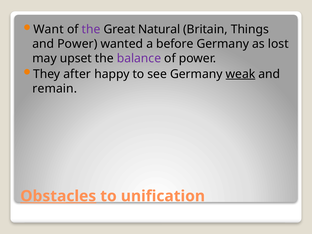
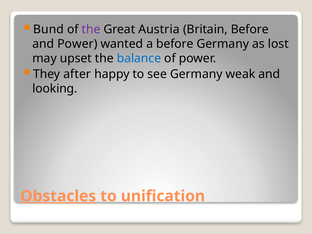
Want: Want -> Bund (48, 29)
Natural: Natural -> Austria (159, 29)
Britain Things: Things -> Before (250, 29)
balance colour: purple -> blue (139, 58)
weak underline: present -> none (240, 74)
remain: remain -> looking (55, 89)
